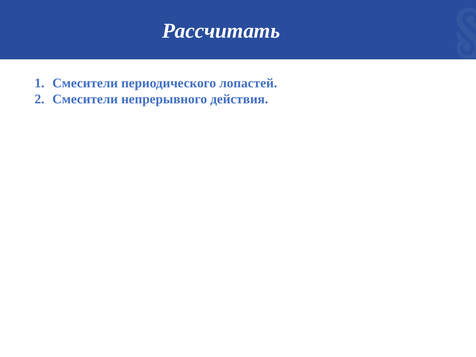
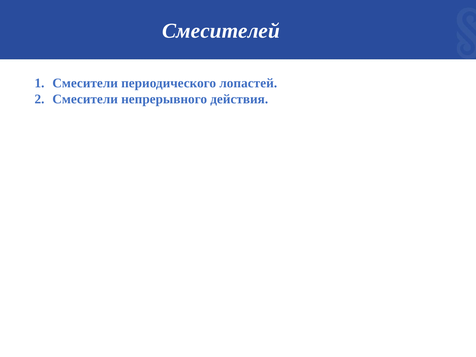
Рассчитать: Рассчитать -> Смесителей (221, 31)
